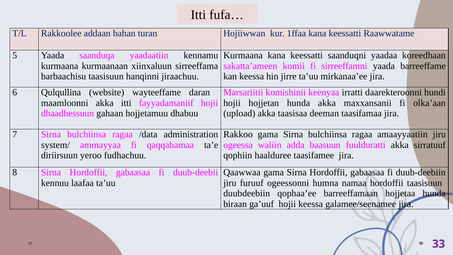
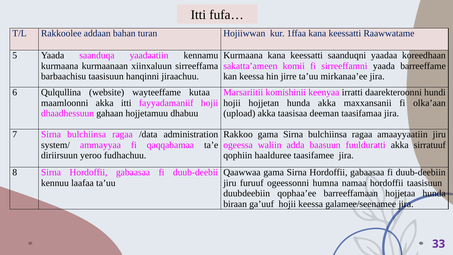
daran: daran -> kutaa (199, 92)
